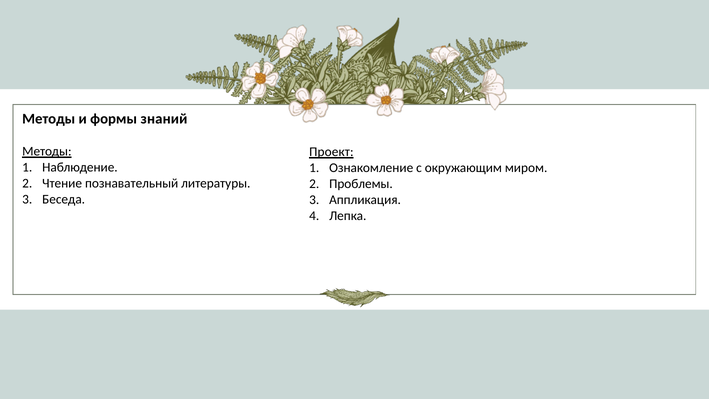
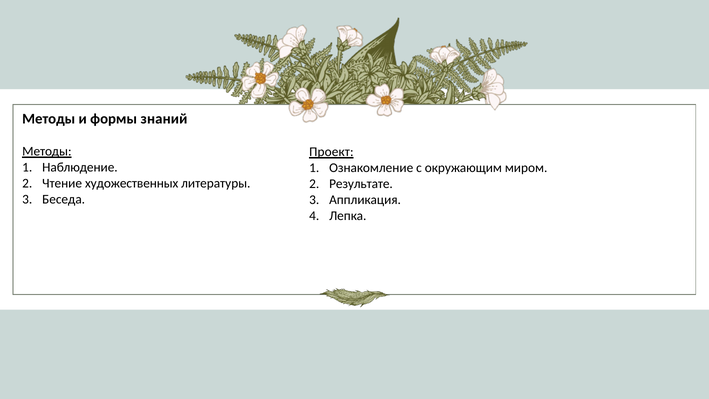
познавательный: познавательный -> художественных (132, 183)
Проблемы: Проблемы -> Результате (361, 184)
